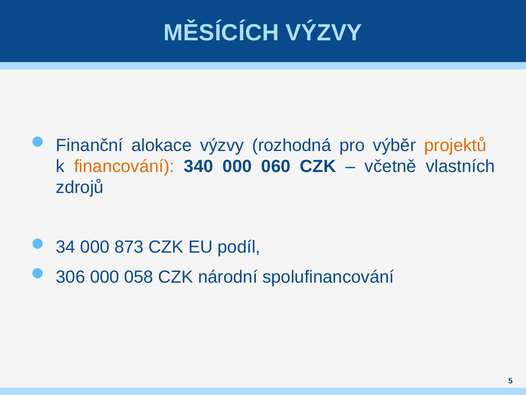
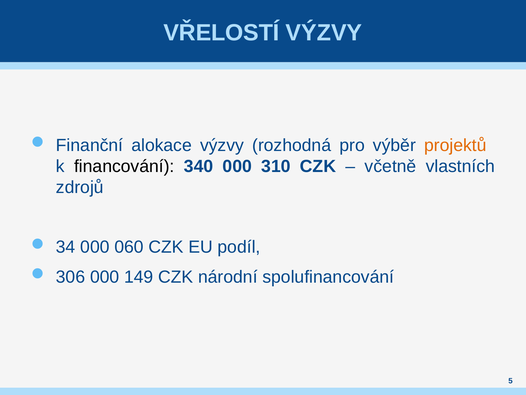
MĚSÍCÍCH: MĚSÍCÍCH -> VŘELOSTÍ (221, 33)
financování colour: orange -> black (124, 166)
060: 060 -> 310 (276, 166)
873: 873 -> 060 (129, 247)
058: 058 -> 149 (139, 277)
